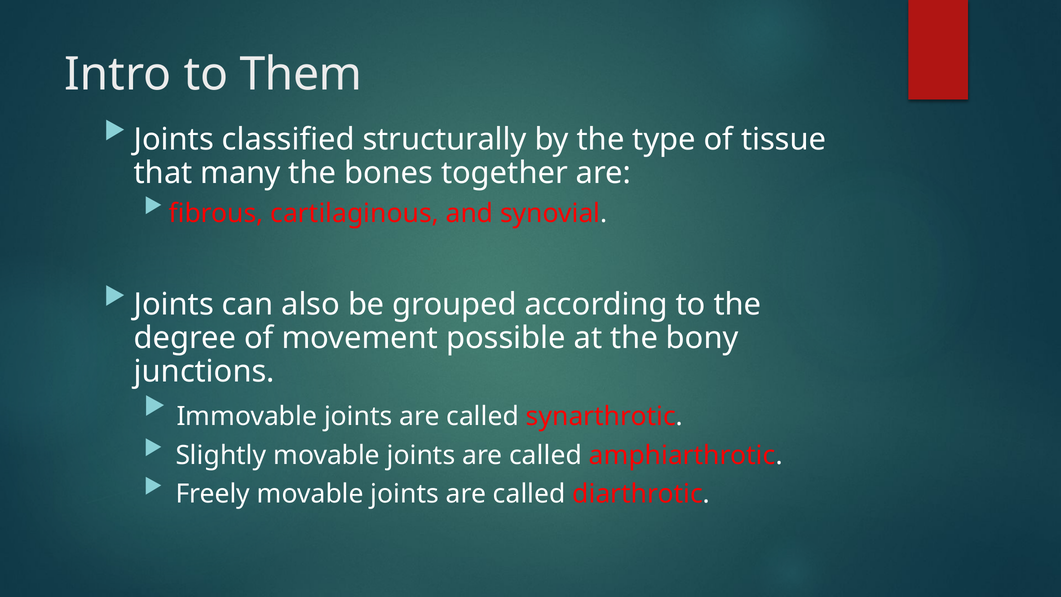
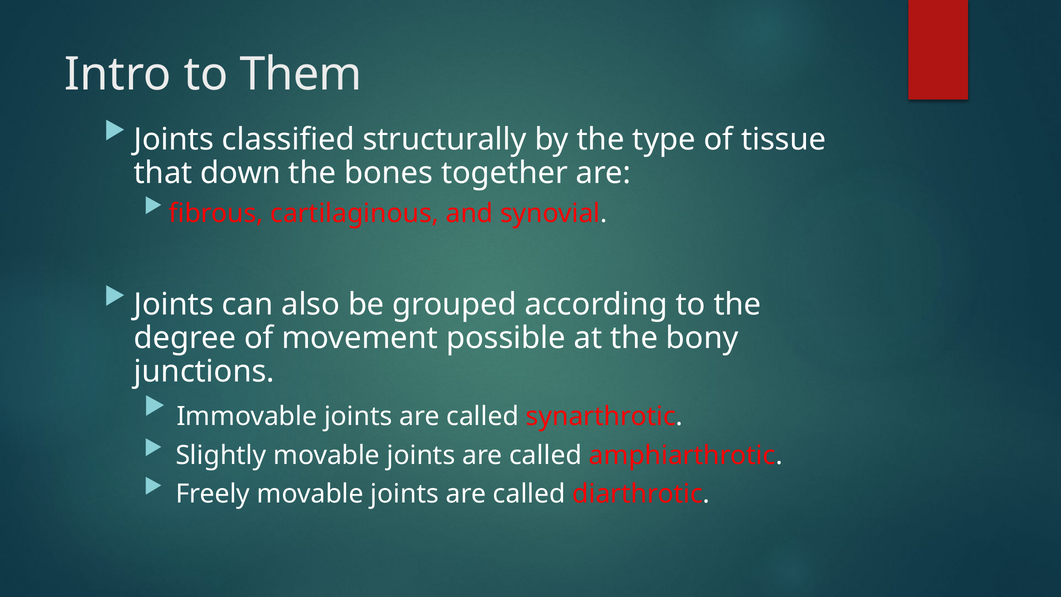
many: many -> down (241, 173)
